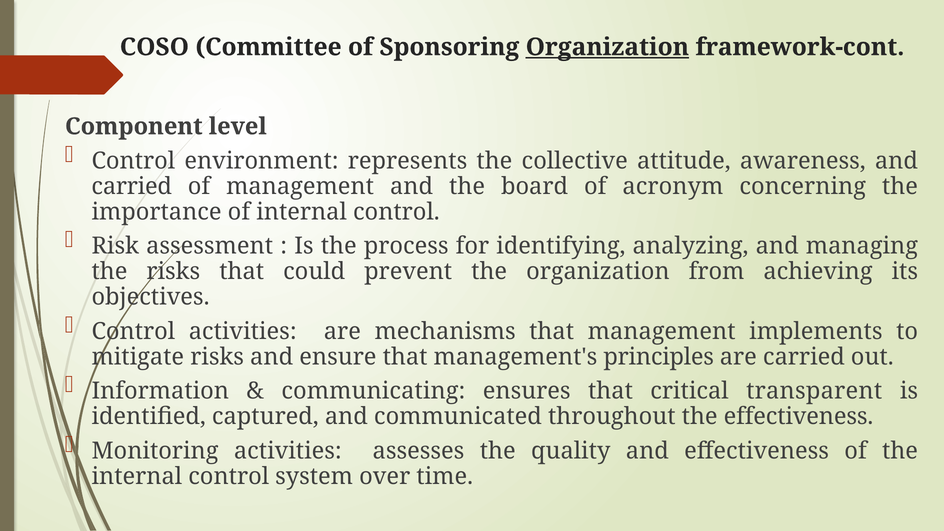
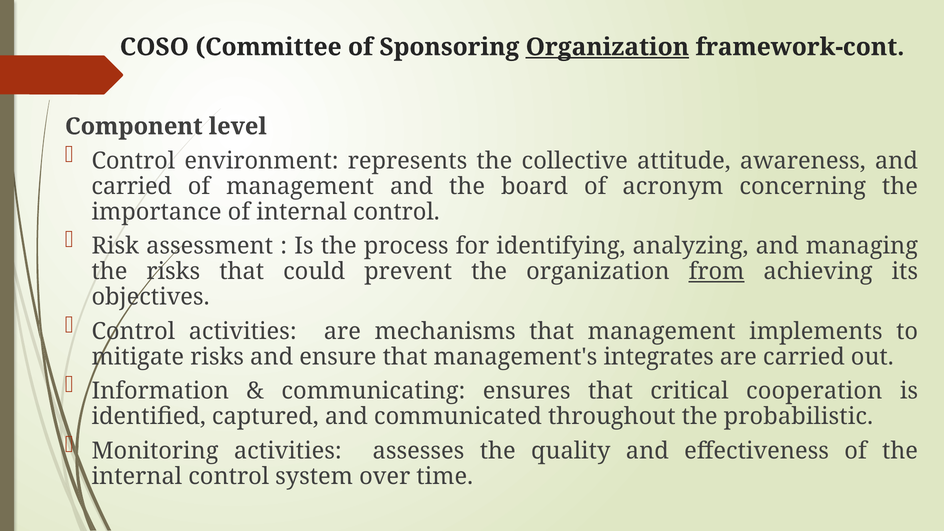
from underline: none -> present (717, 272)
principles: principles -> integrates (659, 357)
transparent: transparent -> cooperation (814, 391)
the effectiveness: effectiveness -> probabilistic (798, 417)
